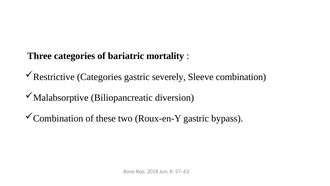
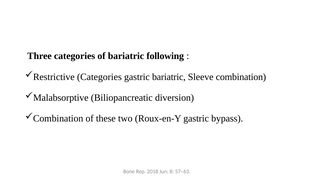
mortality: mortality -> following (165, 56)
gastric severely: severely -> bariatric (169, 77)
